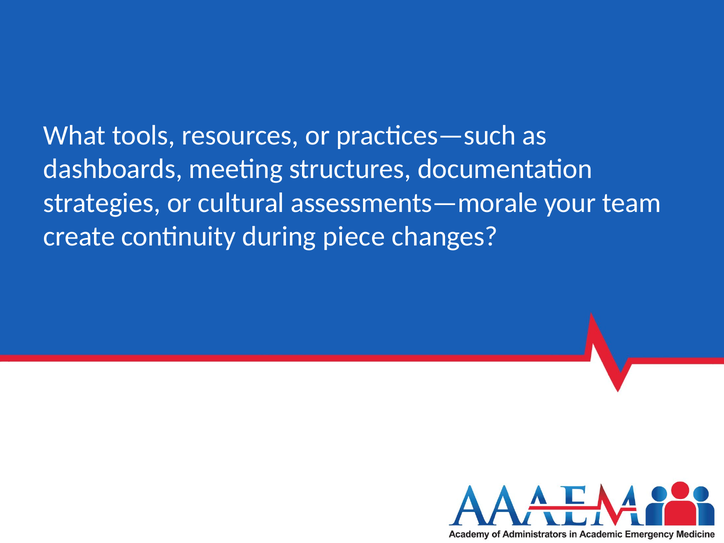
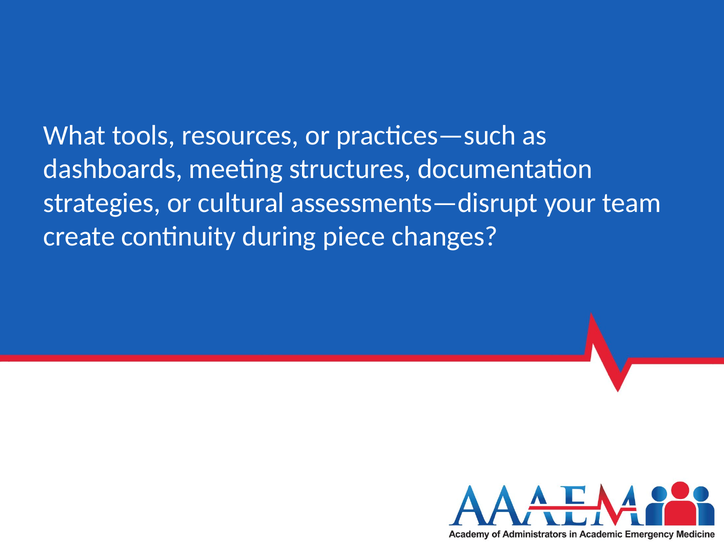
assessments—morale: assessments—morale -> assessments—disrupt (414, 203)
